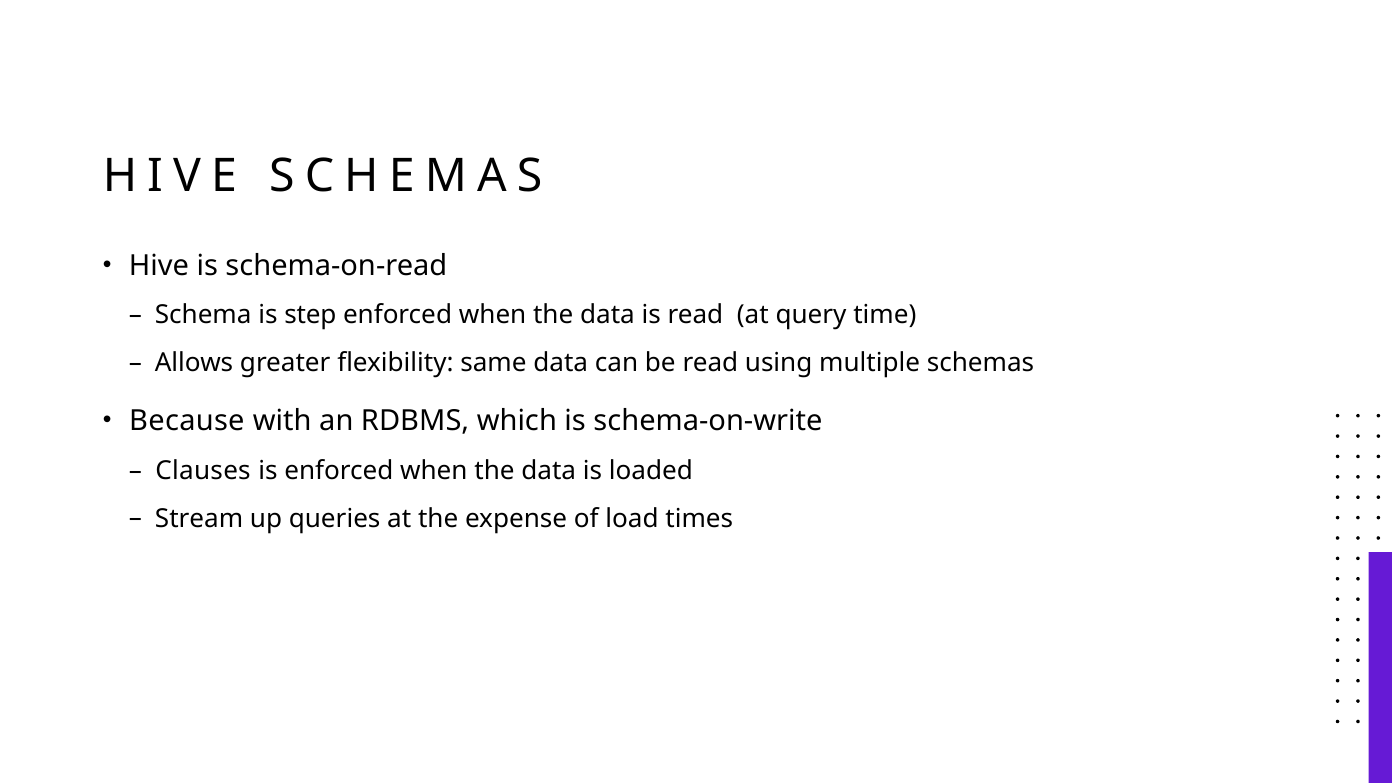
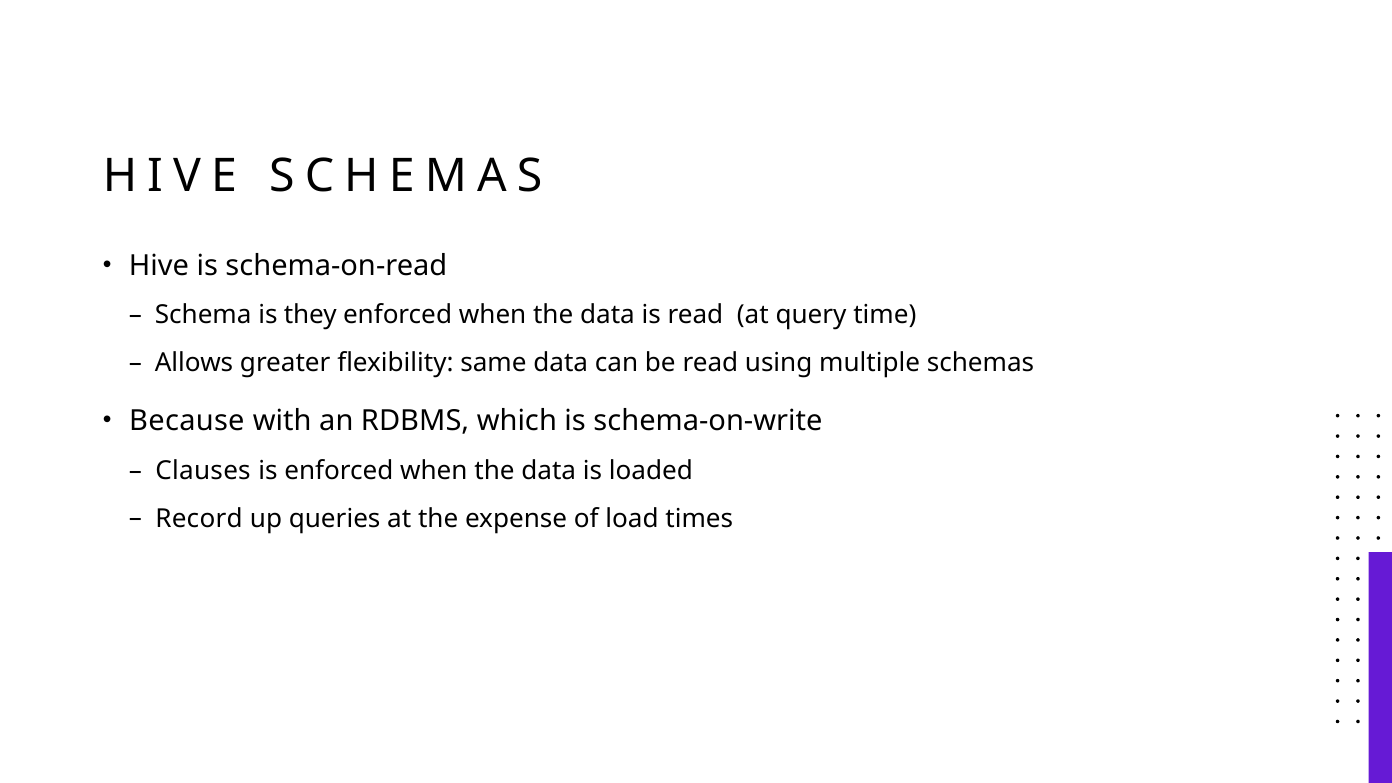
step: step -> they (310, 315)
Stream: Stream -> Record (199, 519)
